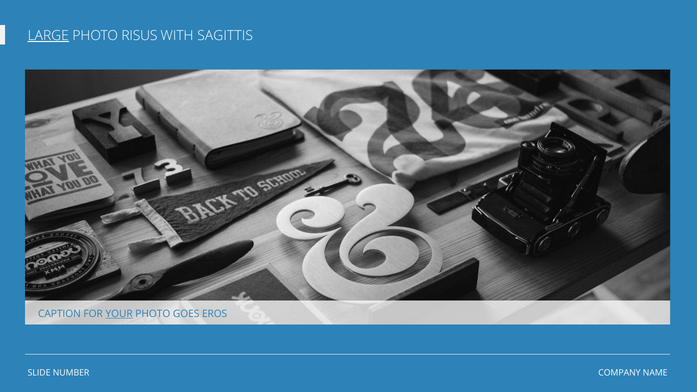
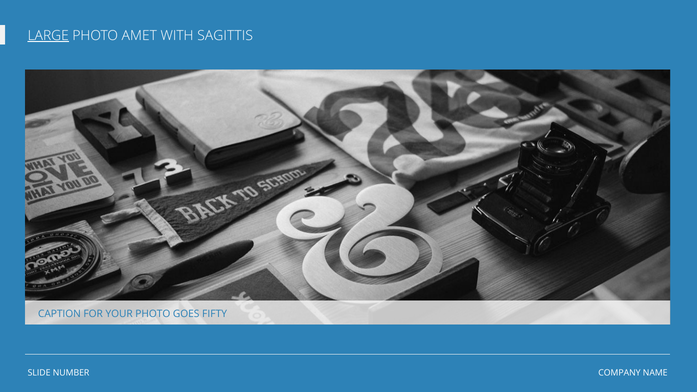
RISUS: RISUS -> AMET (139, 36)
YOUR underline: present -> none (119, 314)
EROS: EROS -> FIFTY (215, 314)
